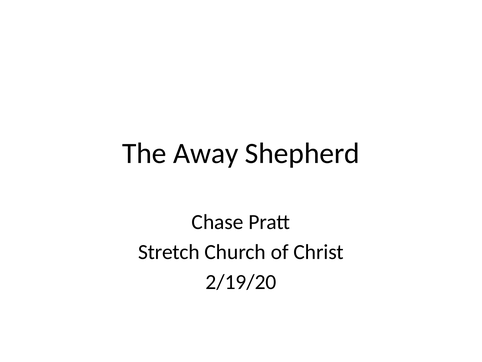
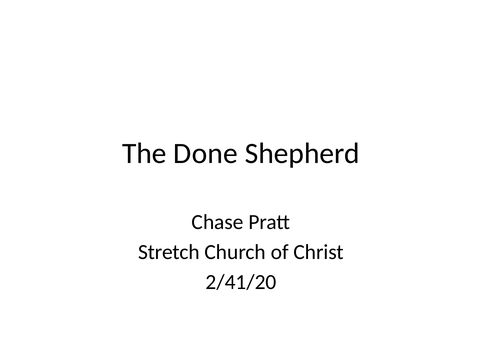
Away: Away -> Done (206, 153)
2/19/20: 2/19/20 -> 2/41/20 (241, 282)
